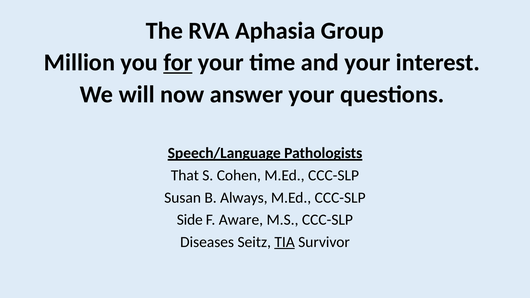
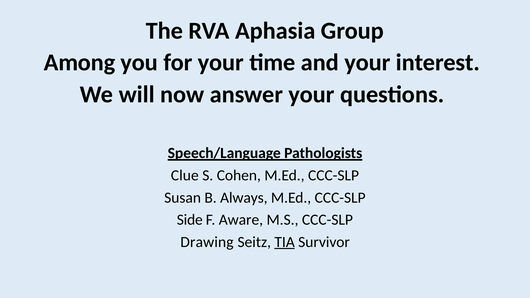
Million: Million -> Among (80, 63)
for underline: present -> none (178, 63)
That: That -> Clue (185, 175)
Diseases: Diseases -> Drawing (207, 242)
